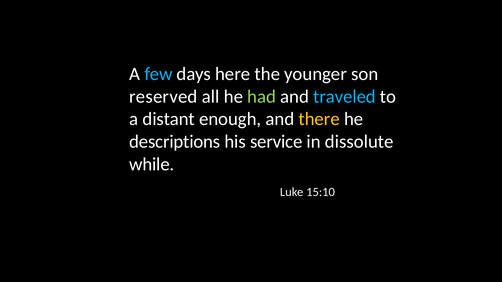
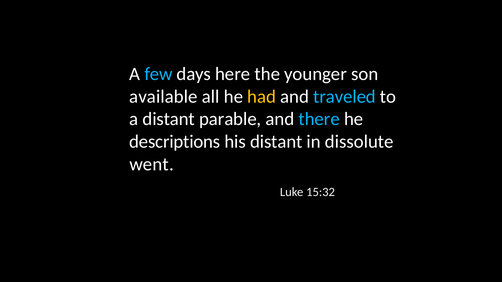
reserved: reserved -> available (163, 97)
had colour: light green -> yellow (262, 97)
enough: enough -> parable (230, 119)
there colour: yellow -> light blue (319, 119)
his service: service -> distant (276, 142)
while: while -> went (152, 164)
15:10: 15:10 -> 15:32 (321, 192)
